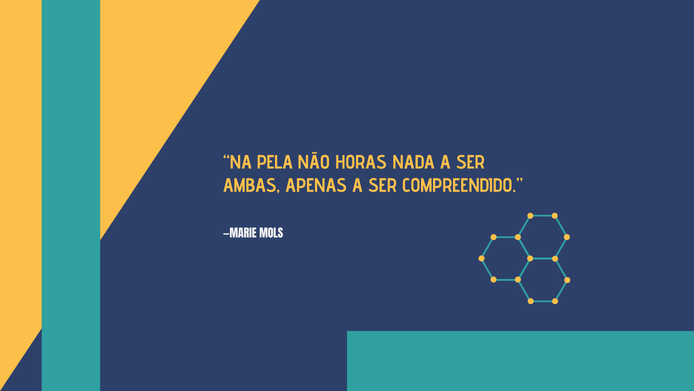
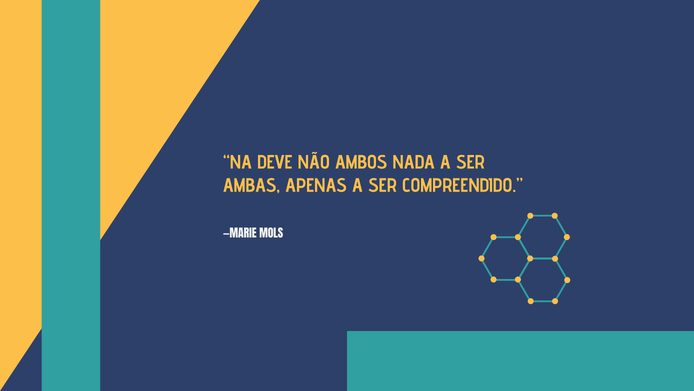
PELA: PELA -> DEVE (275, 162)
HORAS: HORAS -> AMBOS (361, 162)
